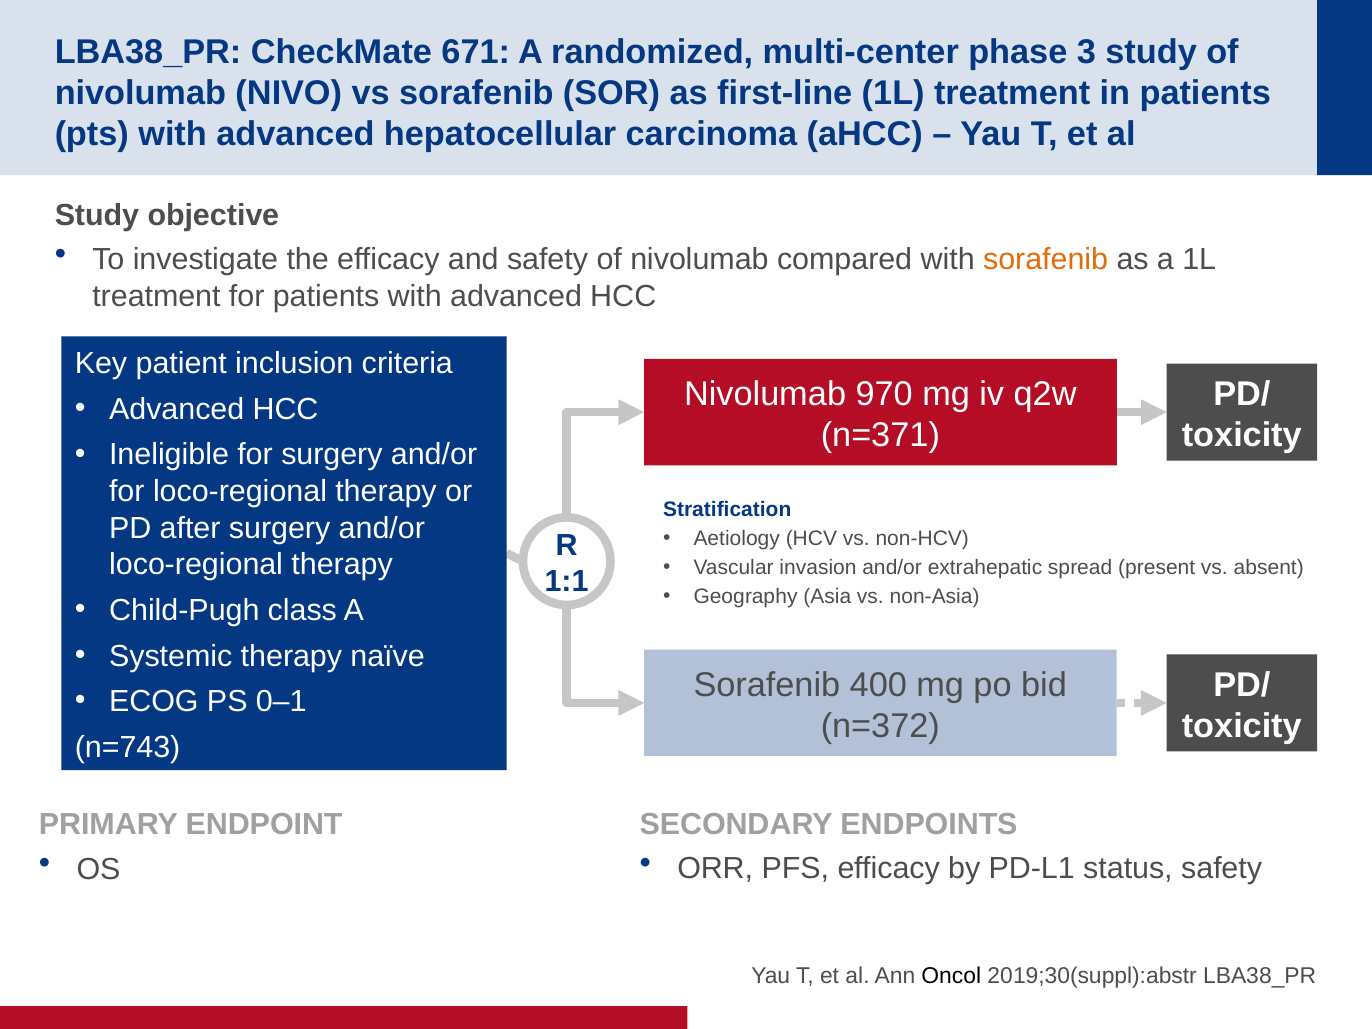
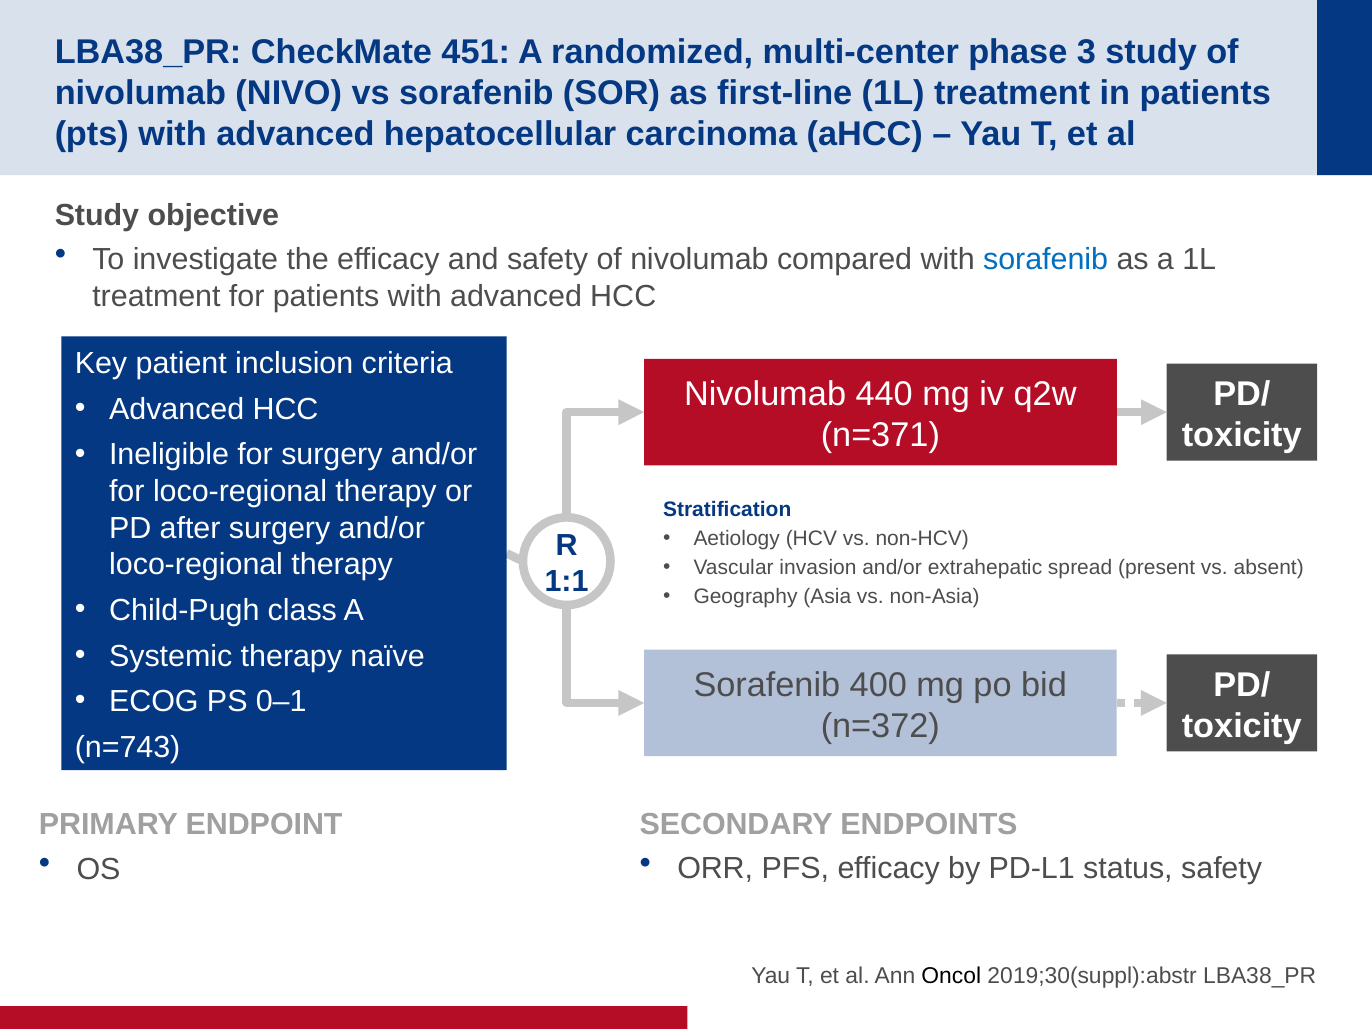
671: 671 -> 451 (476, 52)
sorafenib colour: orange -> blue (1046, 260)
970: 970 -> 440 (884, 394)
